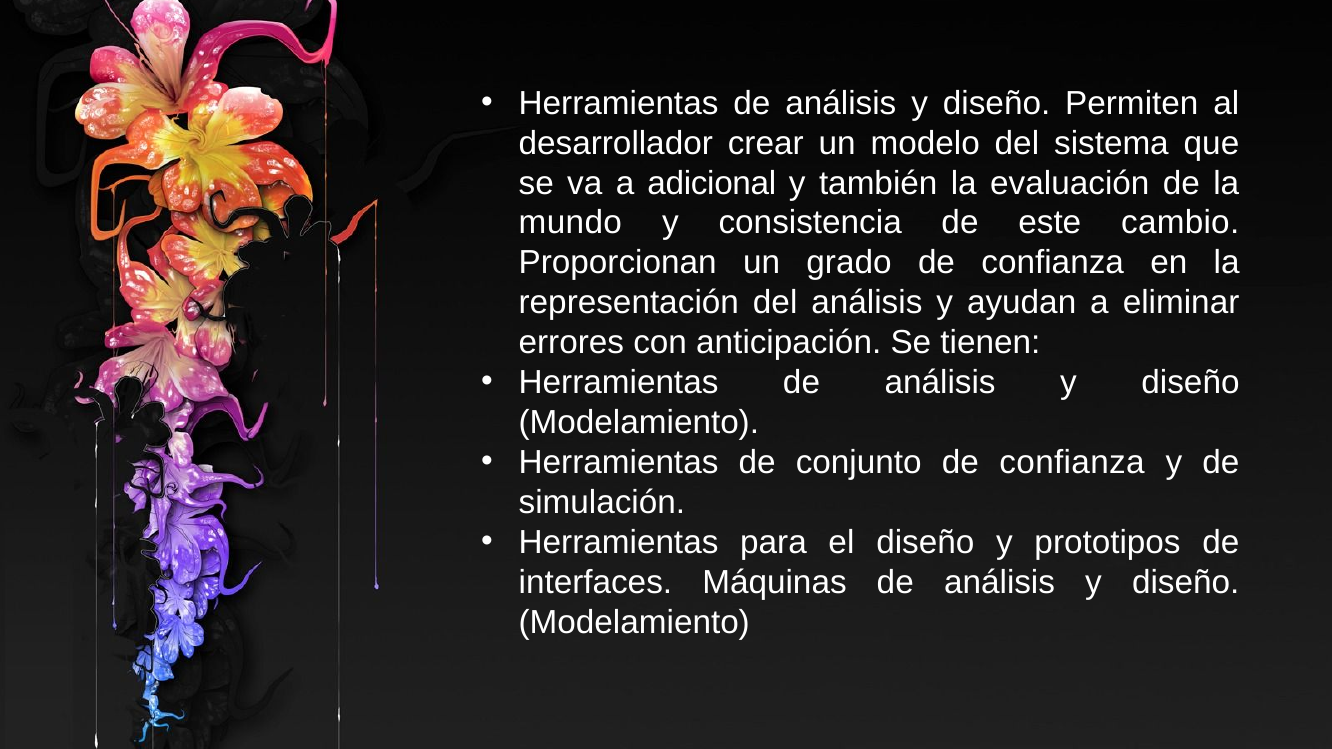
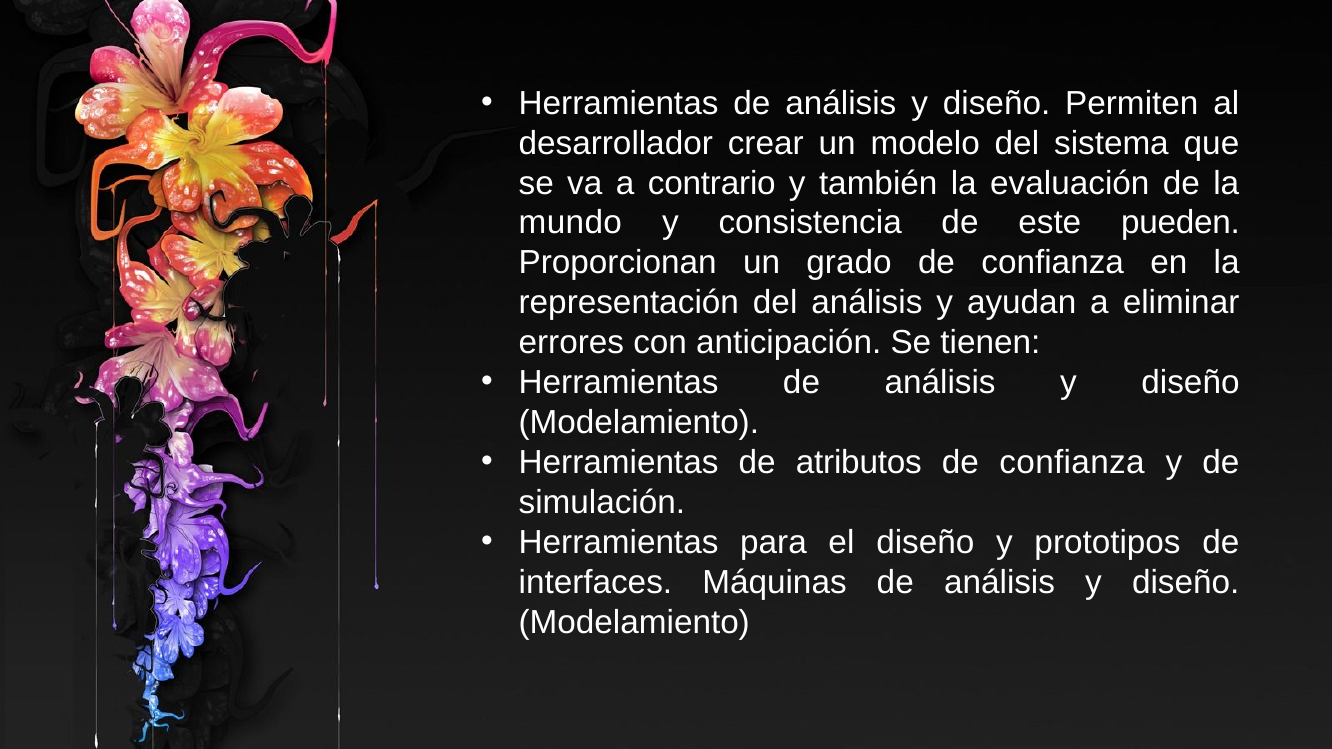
adicional: adicional -> contrario (712, 183)
cambio: cambio -> pueden (1180, 223)
conjunto: conjunto -> atributos (859, 463)
